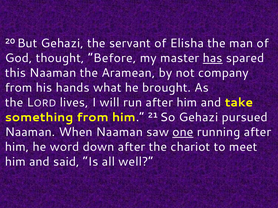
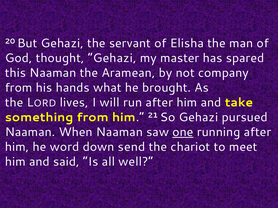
thought Before: Before -> Gehazi (112, 58)
has underline: present -> none (213, 58)
down after: after -> send (132, 147)
